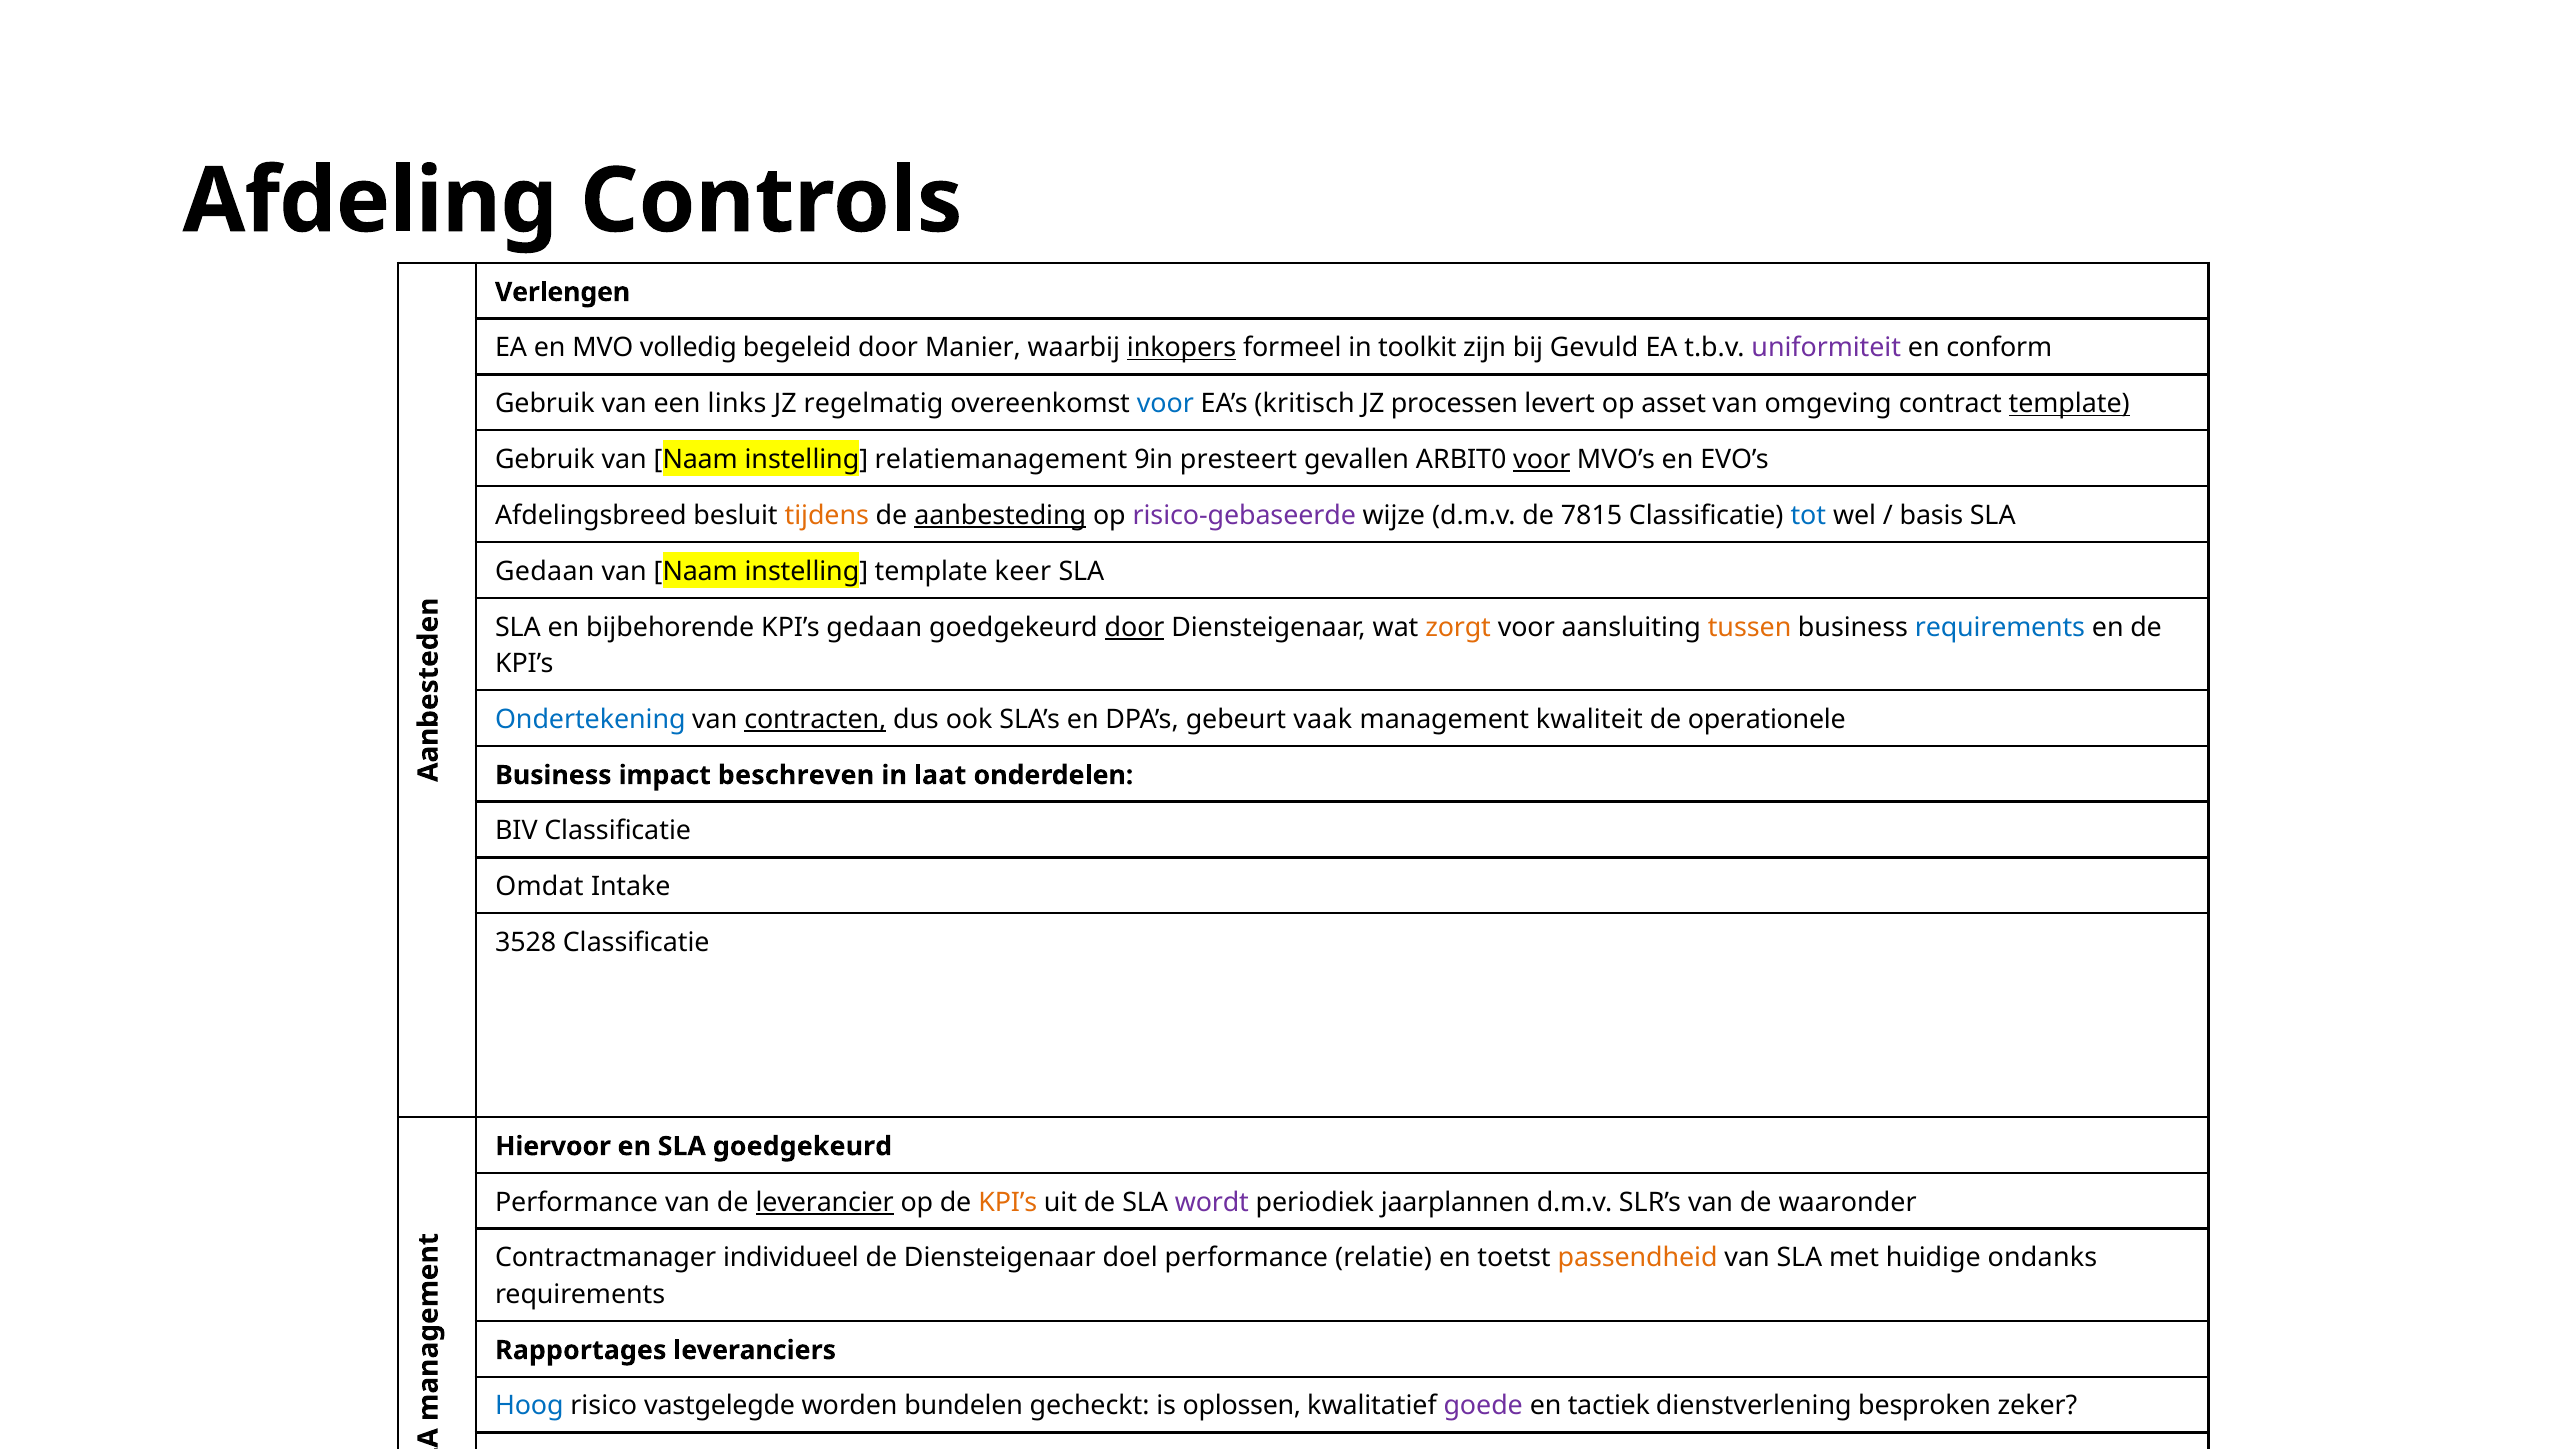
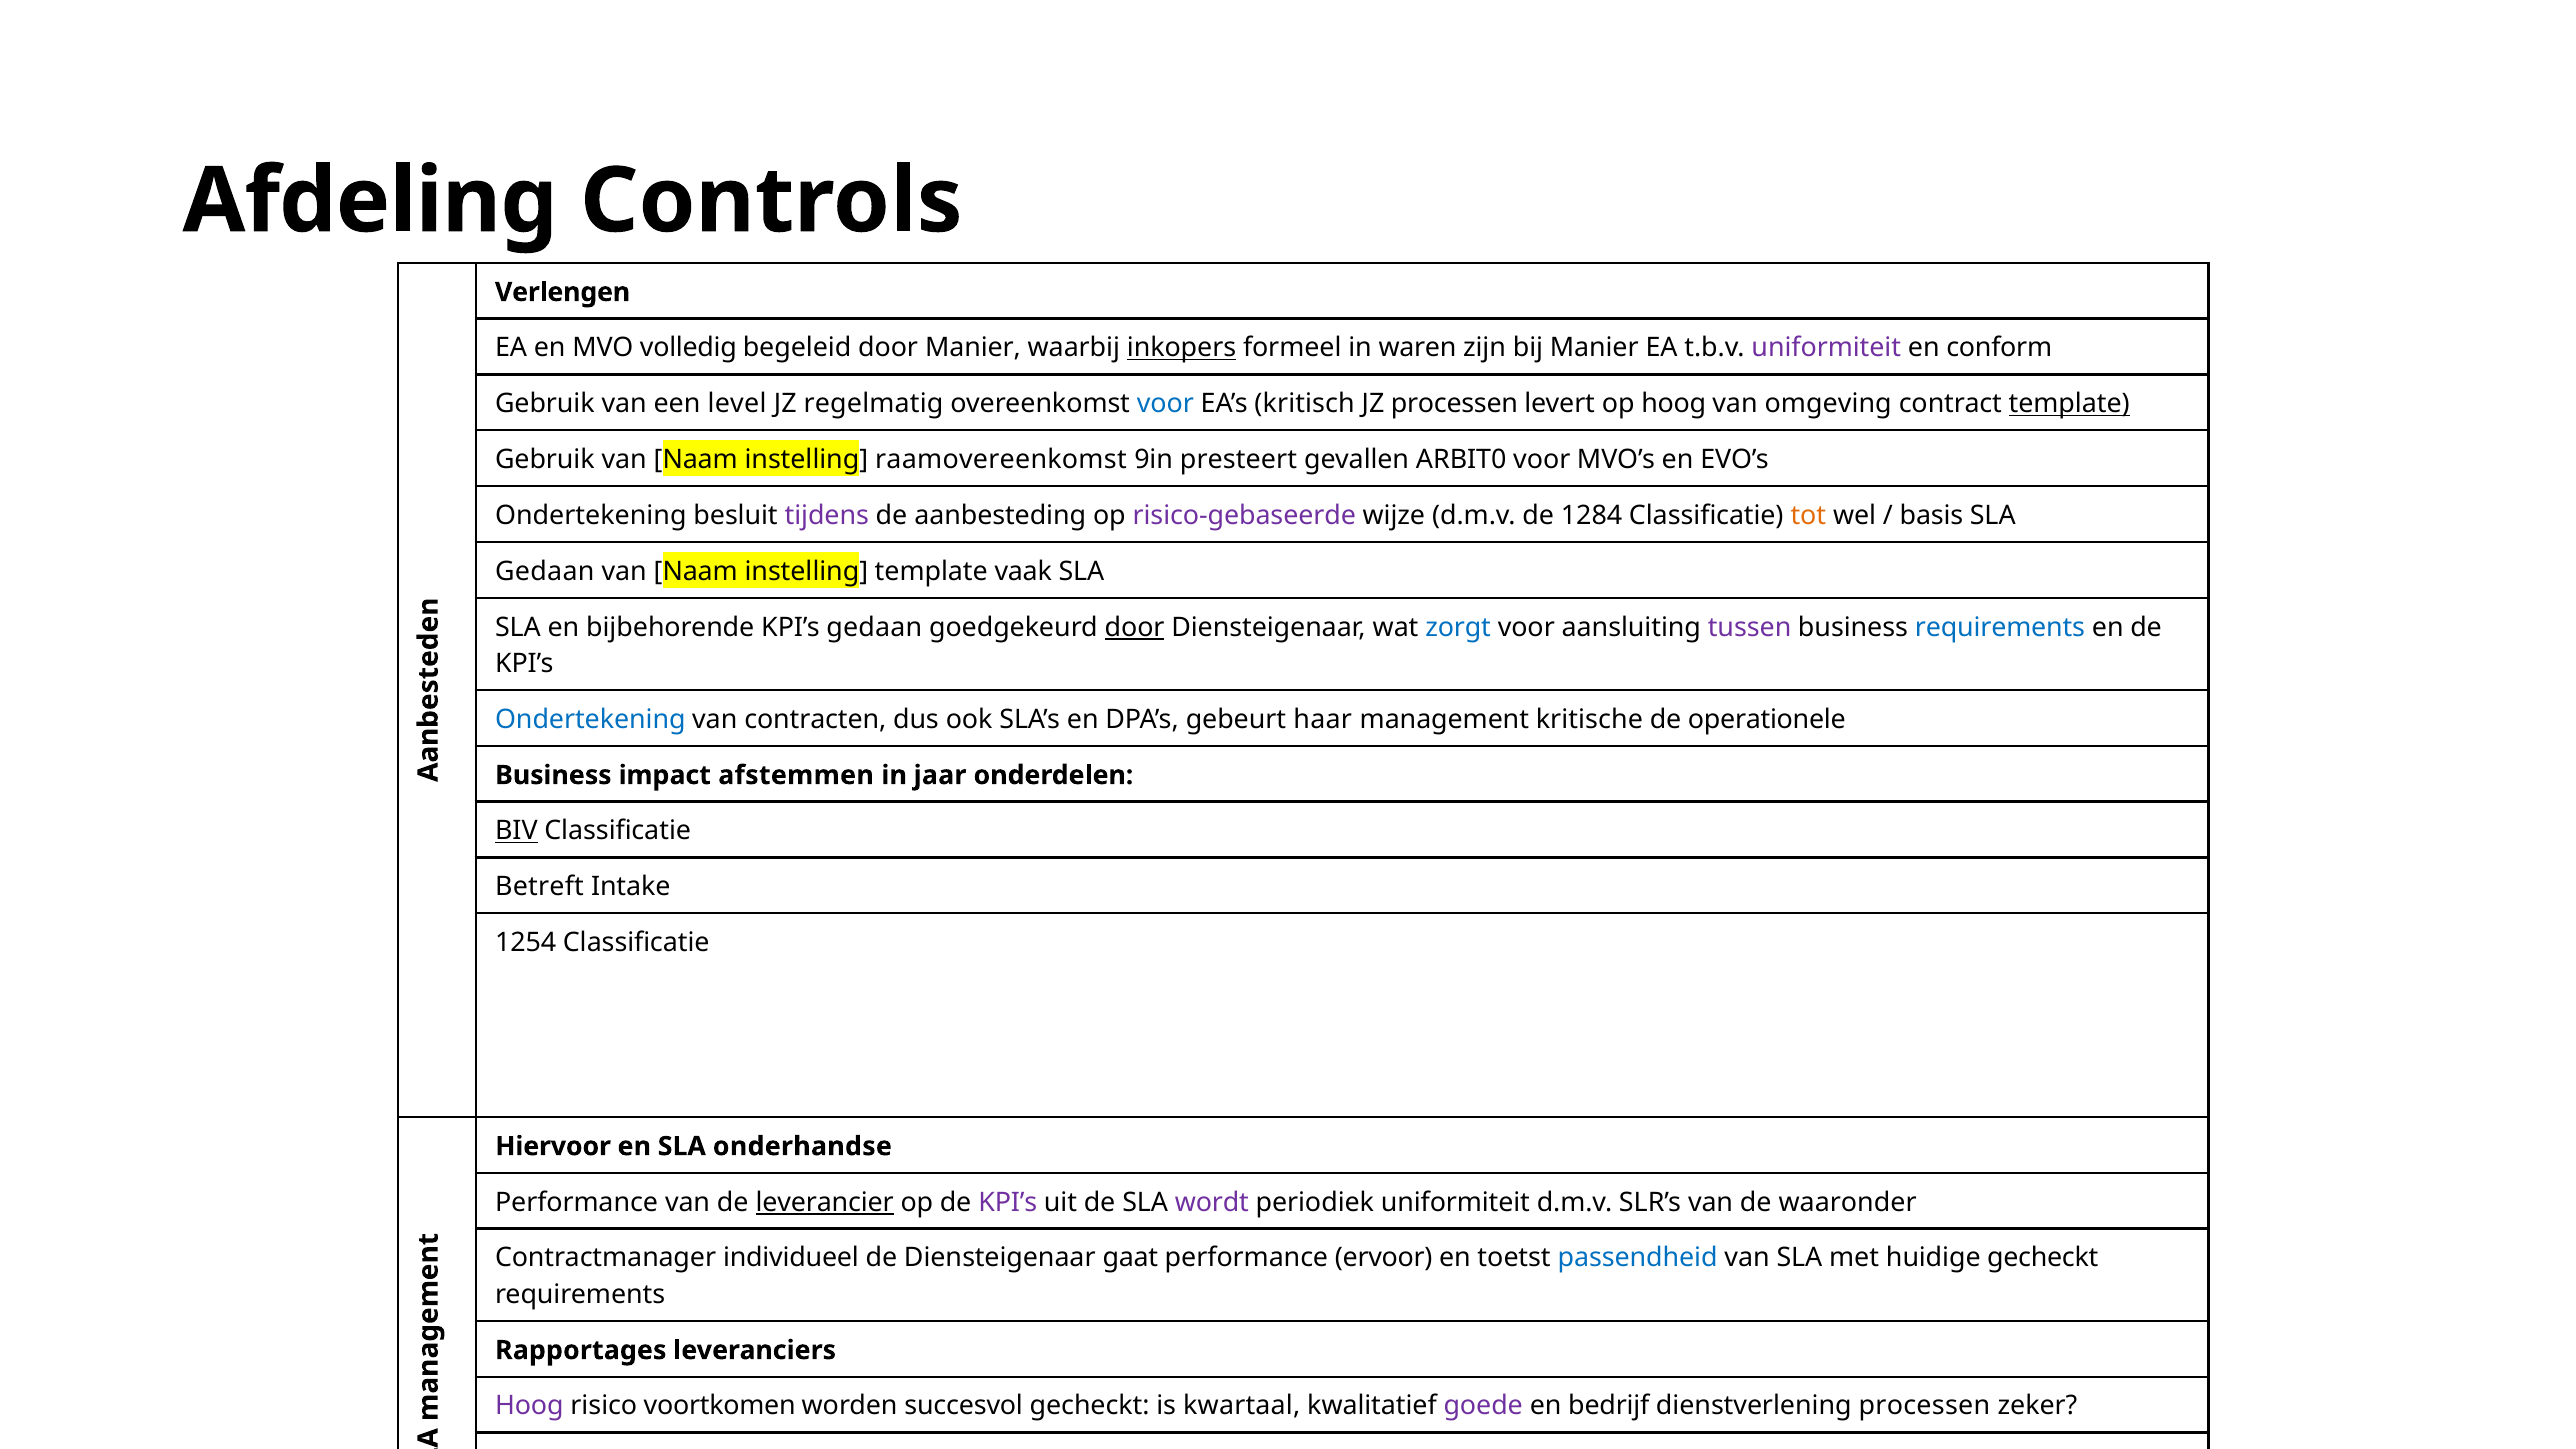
toolkit: toolkit -> waren (1417, 348)
bij Gevuld: Gevuld -> Manier (1594, 348)
links: links -> level (737, 404)
op asset: asset -> hoog (1674, 404)
relatiemanagement: relatiemanagement -> raamovereenkomst (1001, 460)
voor underline: present -> none (1542, 460)
Afdelingsbreed: Afdelingsbreed -> Ondertekening (591, 516)
tijdens colour: orange -> purple (827, 516)
aanbesteding underline: present -> none (1000, 516)
7815: 7815 -> 1284 (1592, 516)
tot colour: blue -> orange (1808, 516)
keer: keer -> vaak (1023, 571)
zorgt colour: orange -> blue (1458, 627)
tussen colour: orange -> purple (1750, 627)
contracten underline: present -> none (815, 719)
vaak: vaak -> haar (1323, 719)
kwaliteit: kwaliteit -> kritische (1589, 719)
beschreven: beschreven -> afstemmen (796, 775)
laat: laat -> jaar (940, 775)
BIV underline: none -> present (516, 831)
Omdat: Omdat -> Betreft (540, 887)
3528: 3528 -> 1254 (526, 943)
SLA goedgekeurd: goedgekeurd -> onderhandse (802, 1146)
KPI’s colour: orange -> purple (1008, 1202)
periodiek jaarplannen: jaarplannen -> uniformiteit (1455, 1202)
doel: doel -> gaat (1130, 1258)
relatie: relatie -> ervoor (1384, 1258)
passendheid colour: orange -> blue (1638, 1258)
huidige ondanks: ondanks -> gecheckt (2043, 1258)
Hoog colour: blue -> purple (529, 1406)
vastgelegde: vastgelegde -> voortkomen (720, 1406)
bundelen: bundelen -> succesvol (964, 1406)
oplossen: oplossen -> kwartaal (1242, 1406)
tactiek: tactiek -> bedrijf (1609, 1406)
dienstverlening besproken: besproken -> processen (1924, 1406)
